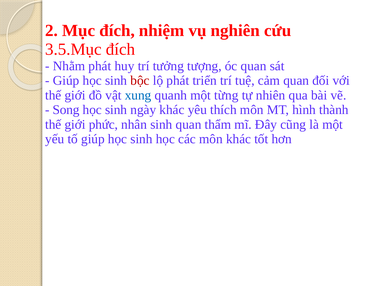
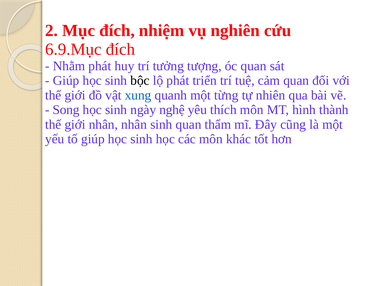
3.5.Mục: 3.5.Mục -> 6.9.Mục (73, 49)
bộc colour: red -> black (140, 81)
ngày khác: khác -> nghệ (172, 110)
giới phức: phức -> nhân (103, 125)
